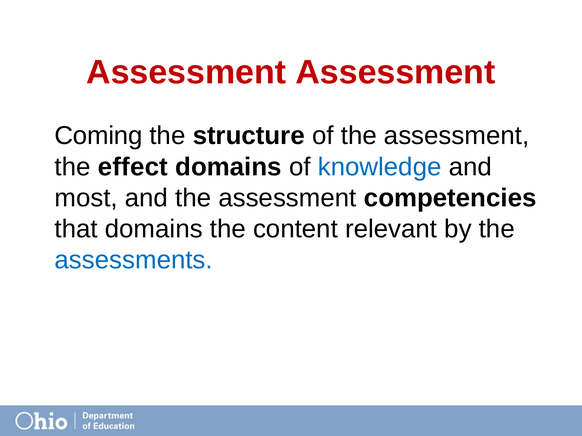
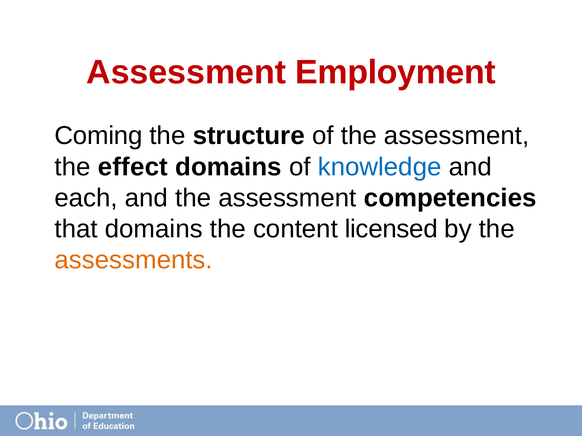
Assessment Assessment: Assessment -> Employment (396, 72)
most: most -> each (86, 198)
relevant: relevant -> licensed (391, 229)
assessments colour: blue -> orange (134, 260)
